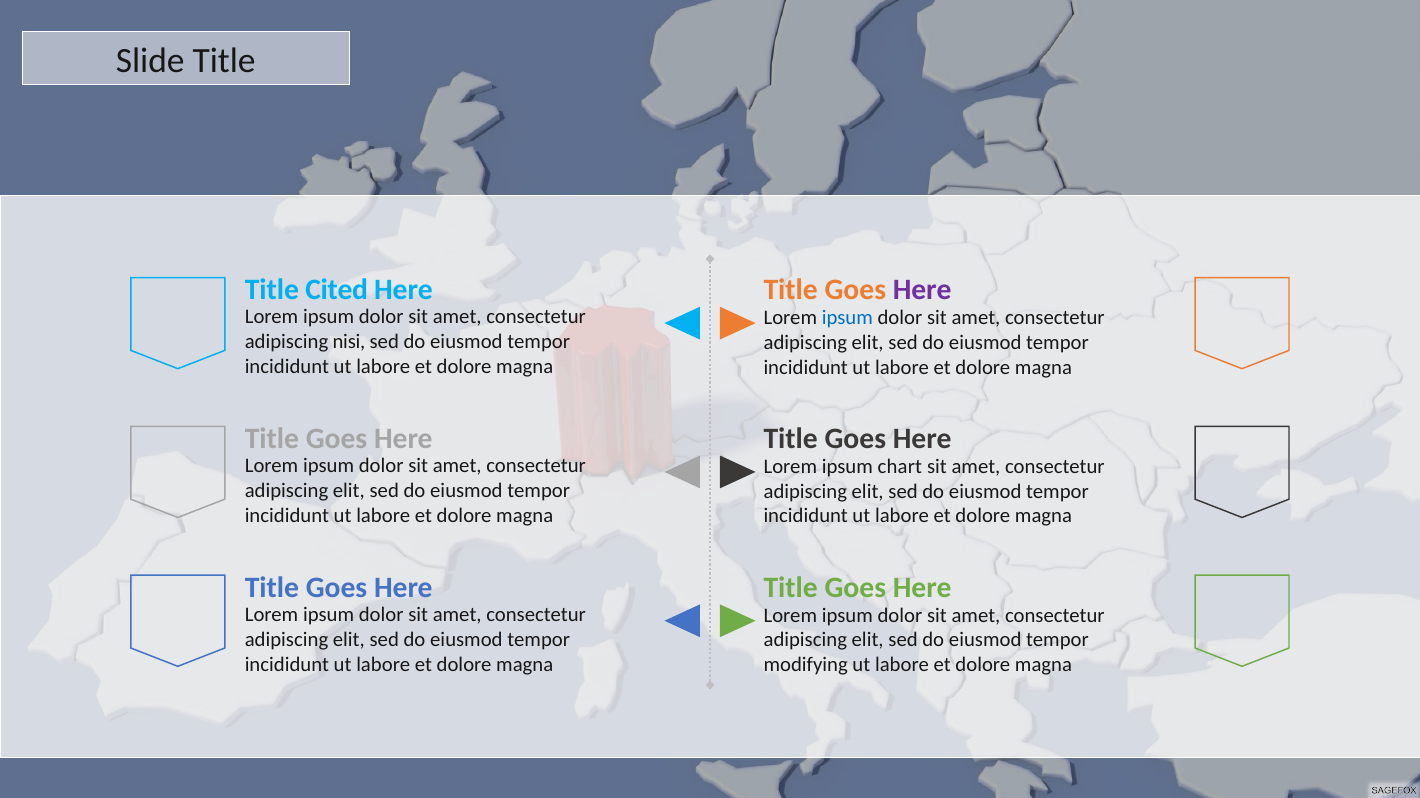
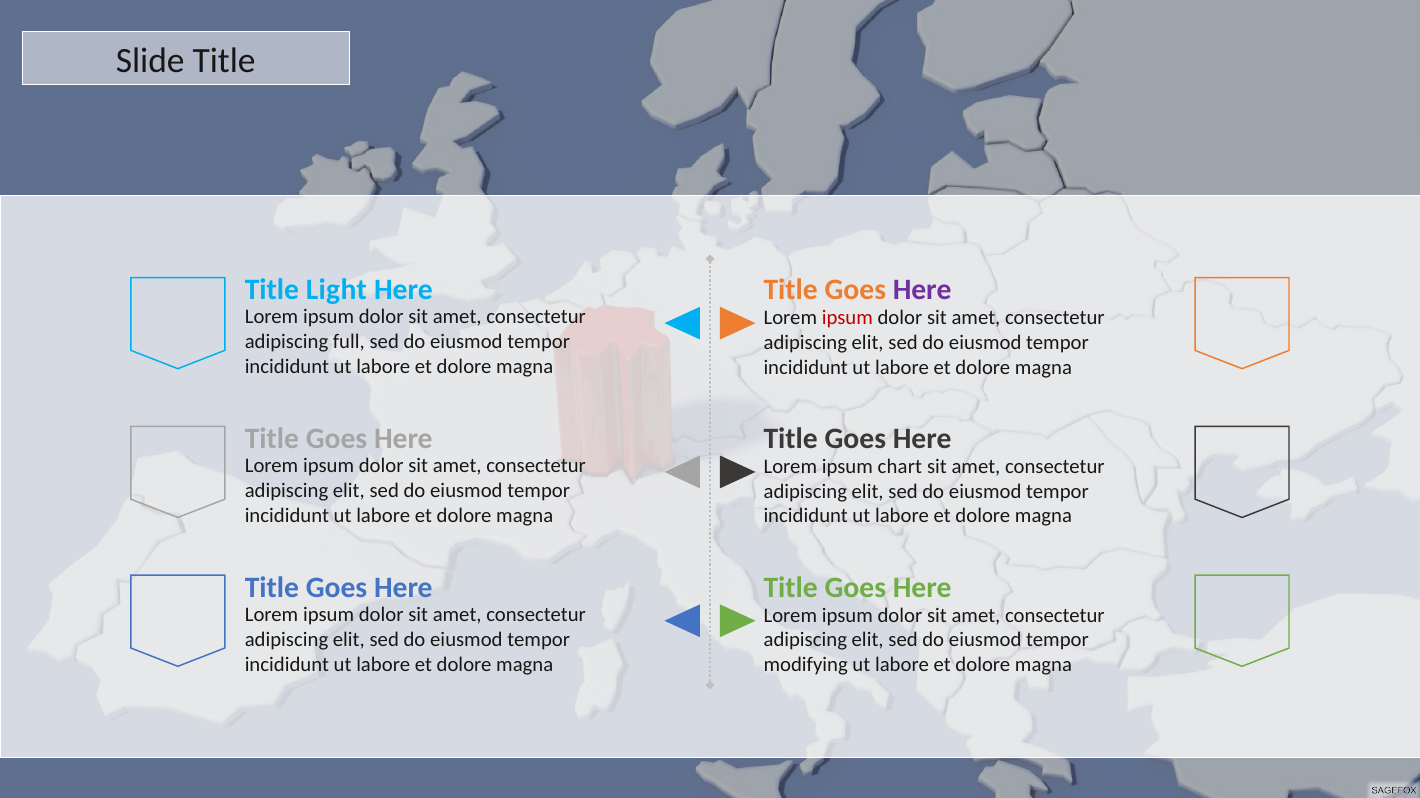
Cited: Cited -> Light (336, 290)
ipsum colour: blue -> red (847, 318)
nisi: nisi -> full (349, 342)
